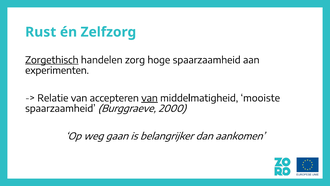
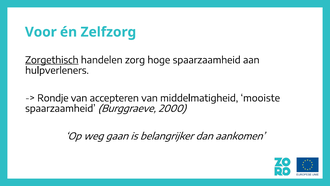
Rust: Rust -> Voor (41, 32)
experimenten: experimenten -> hulpverleners (57, 70)
Relatie: Relatie -> Rondje (53, 98)
van underline: present -> none (149, 98)
